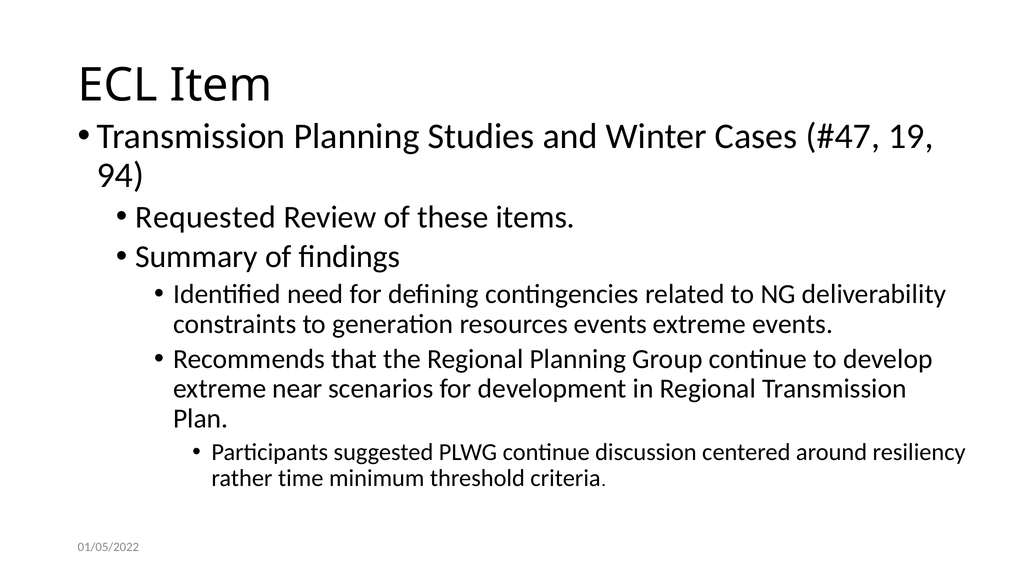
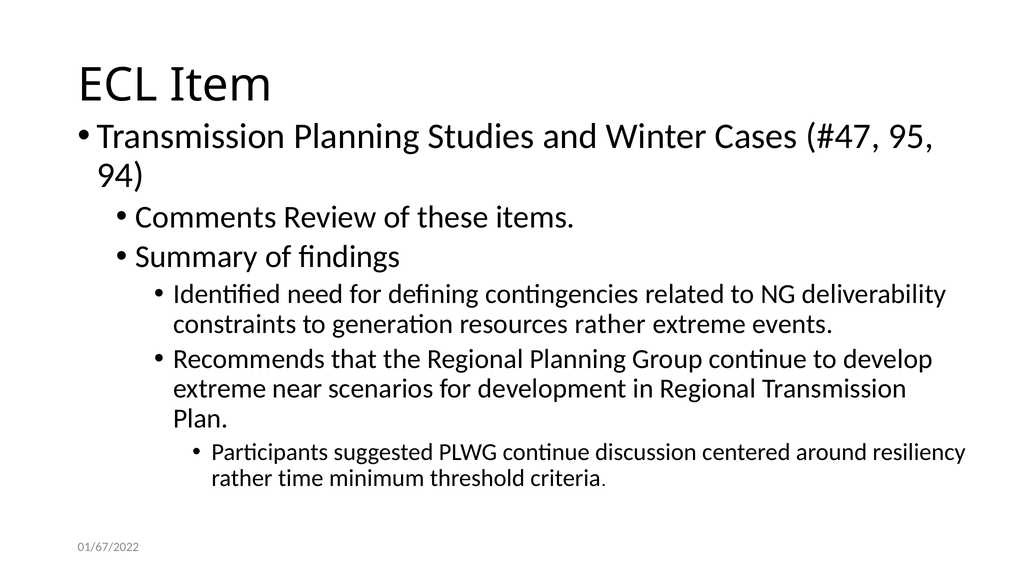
19: 19 -> 95 (911, 136)
Requested: Requested -> Comments (206, 217)
resources events: events -> rather (610, 324)
01/05/2022: 01/05/2022 -> 01/67/2022 (108, 547)
